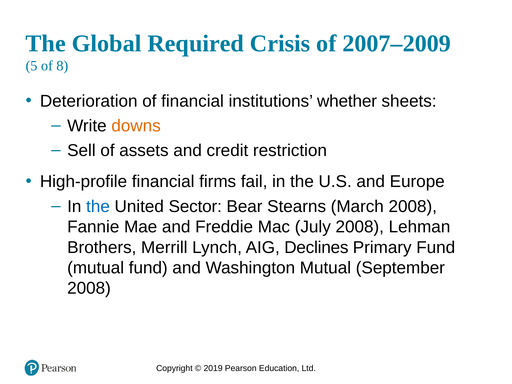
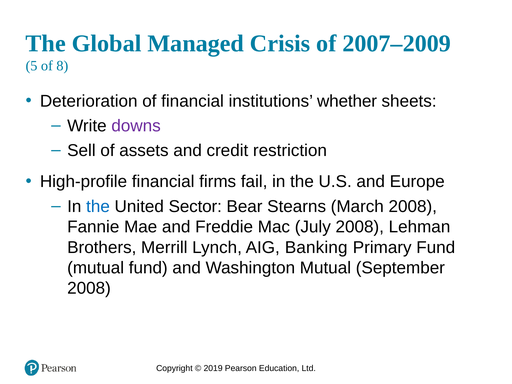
Required: Required -> Managed (196, 44)
downs colour: orange -> purple (136, 126)
Declines: Declines -> Banking (316, 247)
